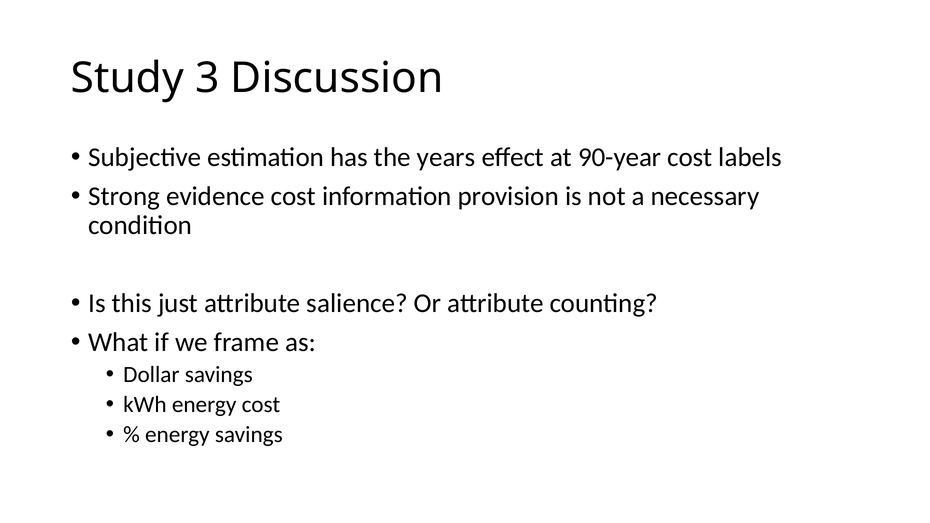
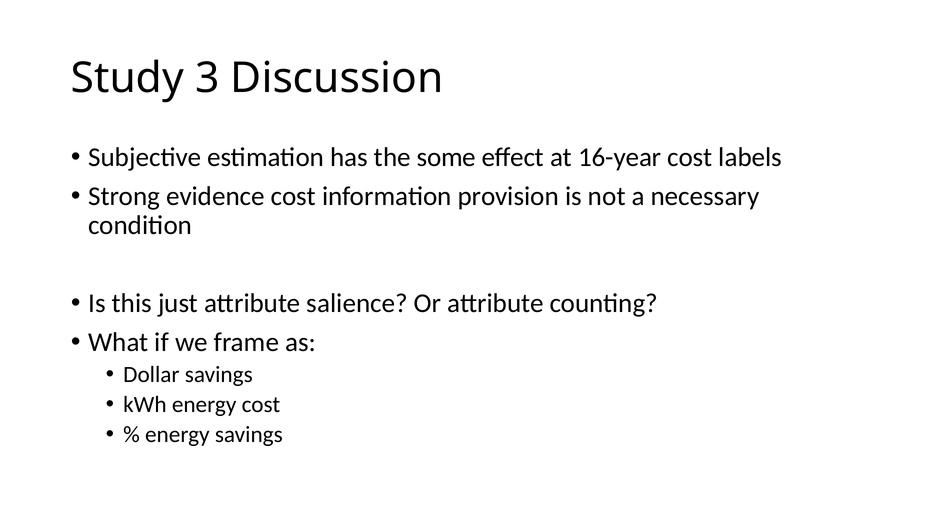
years: years -> some (446, 157)
90-year: 90-year -> 16-year (620, 157)
